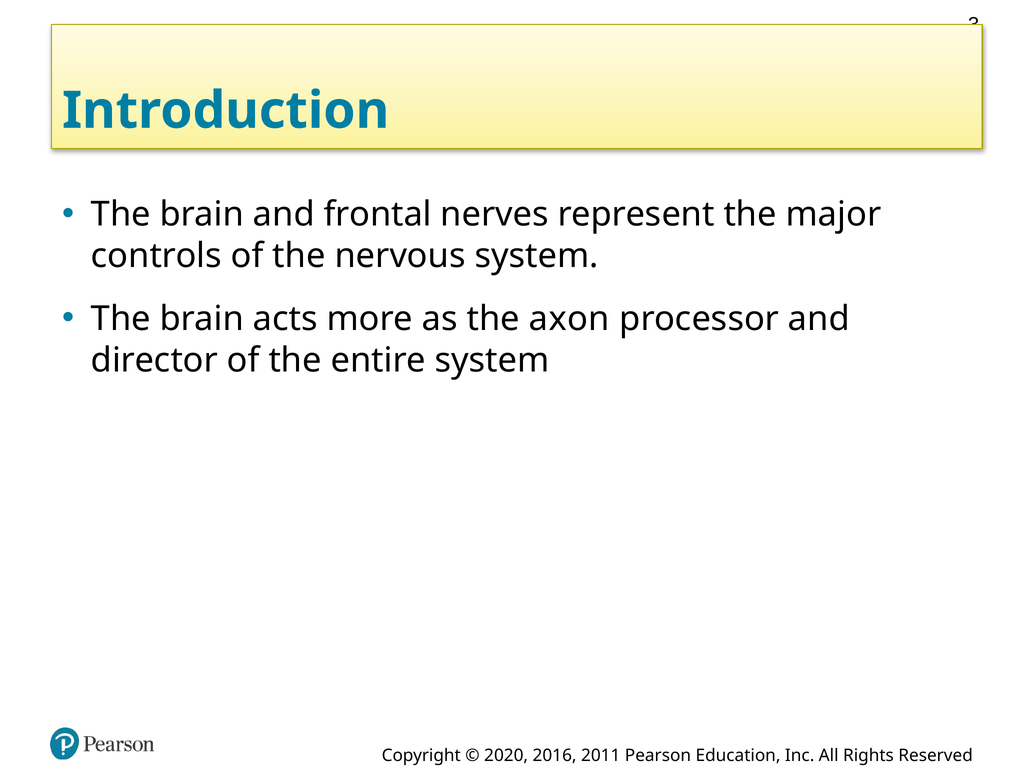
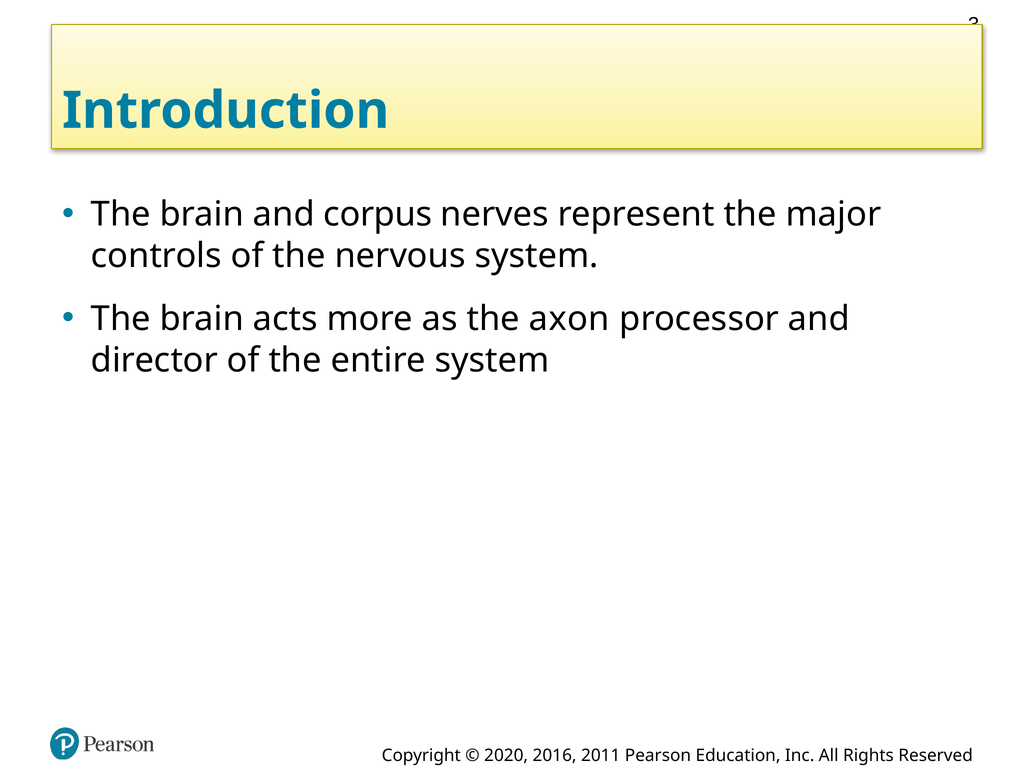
frontal: frontal -> corpus (378, 214)
